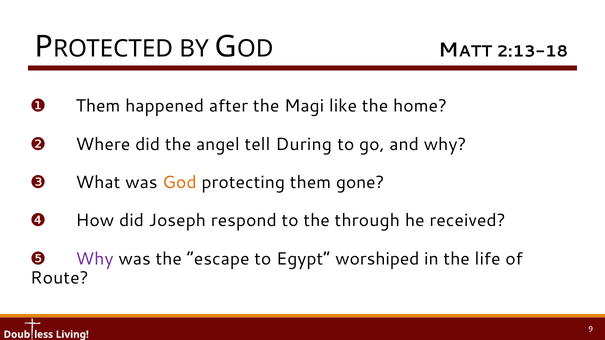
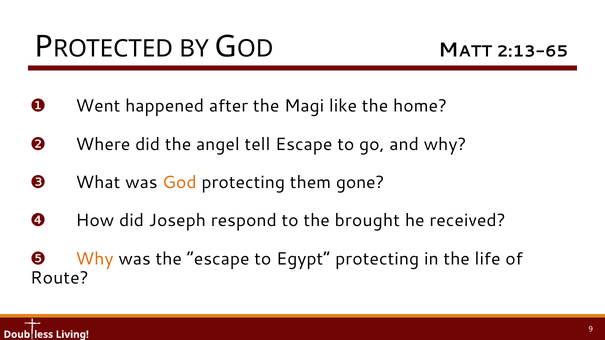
2:13-18: 2:13-18 -> 2:13-65 (532, 51)
❶ Them: Them -> Went (98, 106)
tell During: During -> Escape (304, 144)
through: through -> brought (367, 221)
Why colour: purple -> orange (95, 259)
Egypt worshiped: worshiped -> protecting (377, 259)
